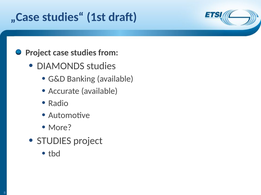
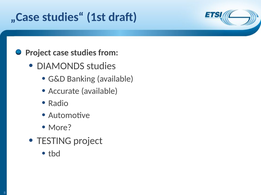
STUDIES: STUDIES -> TESTING (54, 141)
